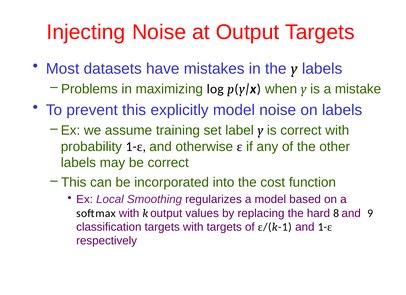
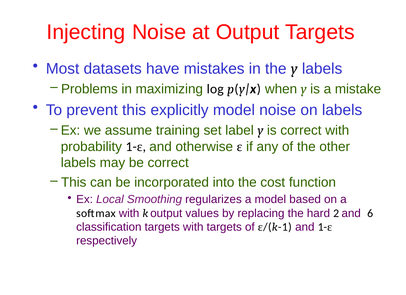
8: 8 -> 2 (336, 213)
9: 9 -> 6 (370, 213)
